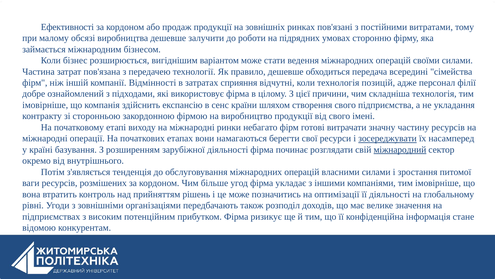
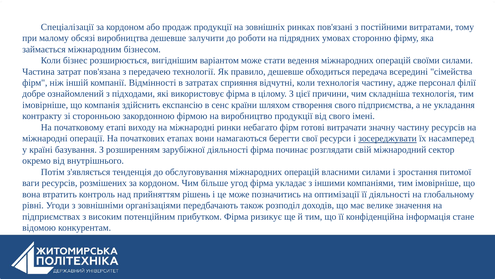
Ефективності: Ефективності -> Спеціалізації (67, 27)
технологія позицій: позицій -> частину (378, 83)
міжнародний underline: present -> none (400, 149)
